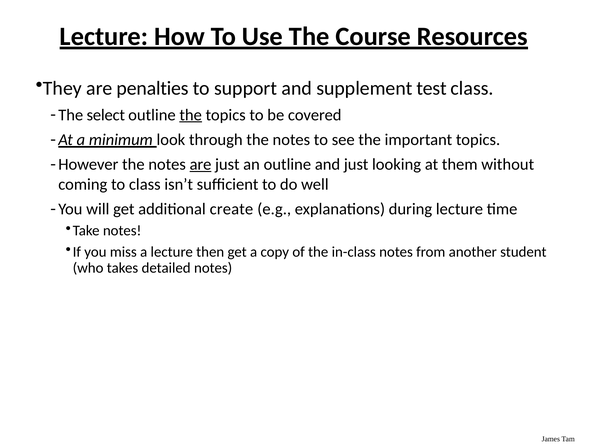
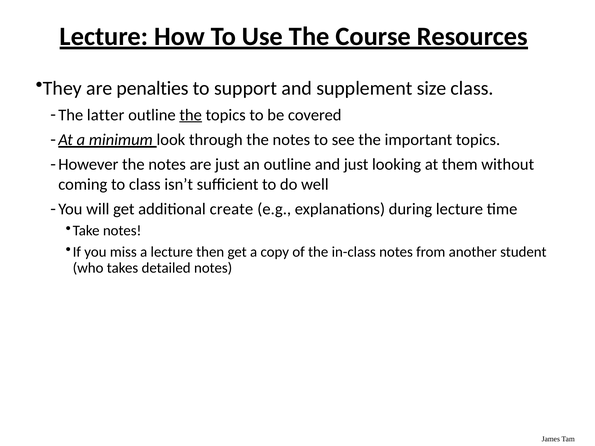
test: test -> size (432, 88)
select: select -> latter (106, 115)
are underline: present -> none (200, 165)
